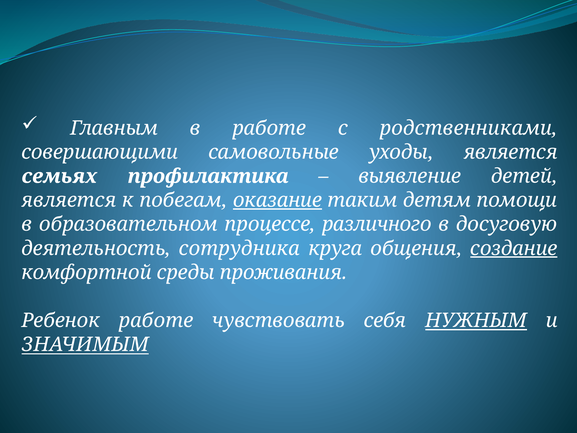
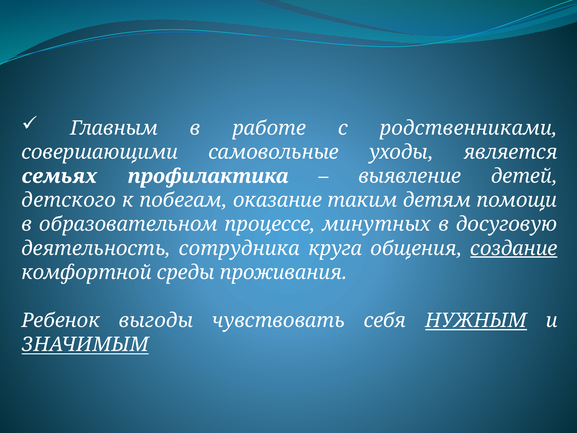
является: является -> детского (69, 200)
оказание underline: present -> none (278, 200)
различного: различного -> минутных (377, 224)
Ребенок работе: работе -> выгоды (156, 320)
